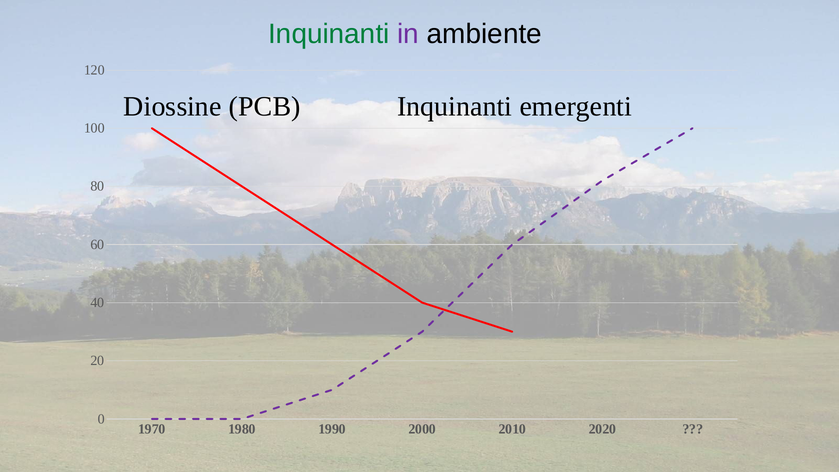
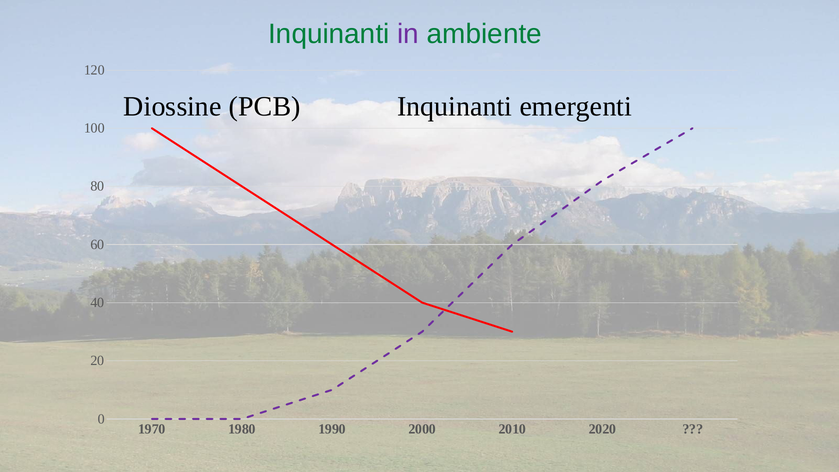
ambiente colour: black -> green (484, 34)
